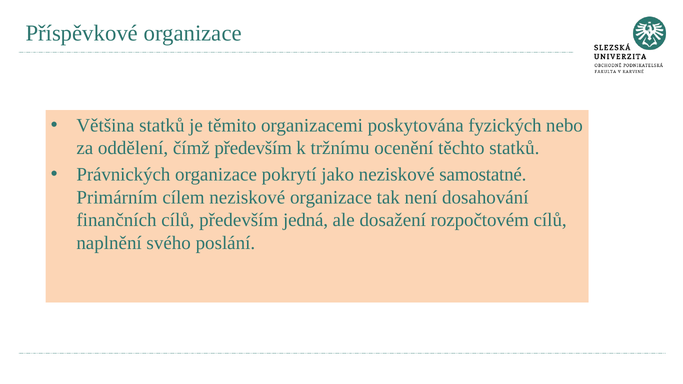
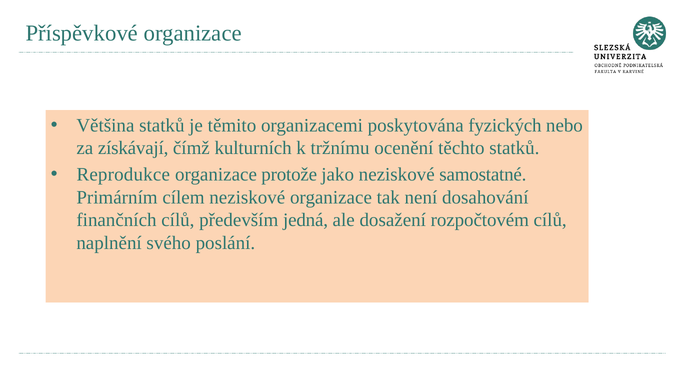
oddělení: oddělení -> získávají (133, 148)
čímž především: především -> kulturních (253, 148)
Právnických: Právnických -> Reprodukce (123, 175)
pokrytí: pokrytí -> protože (289, 175)
